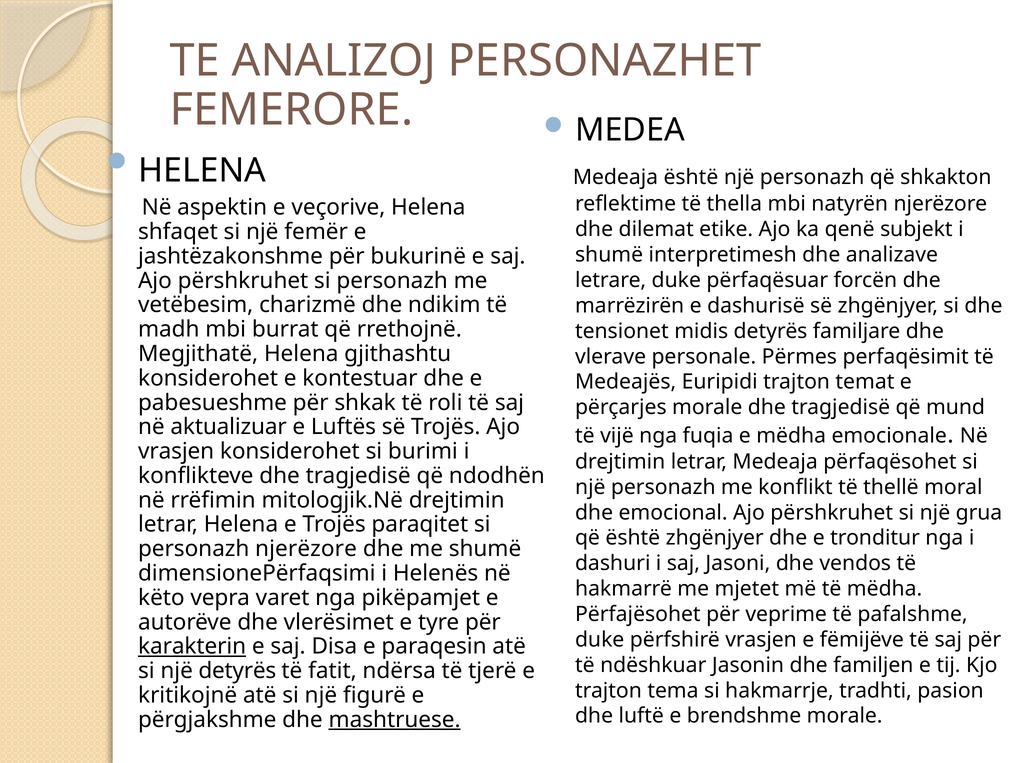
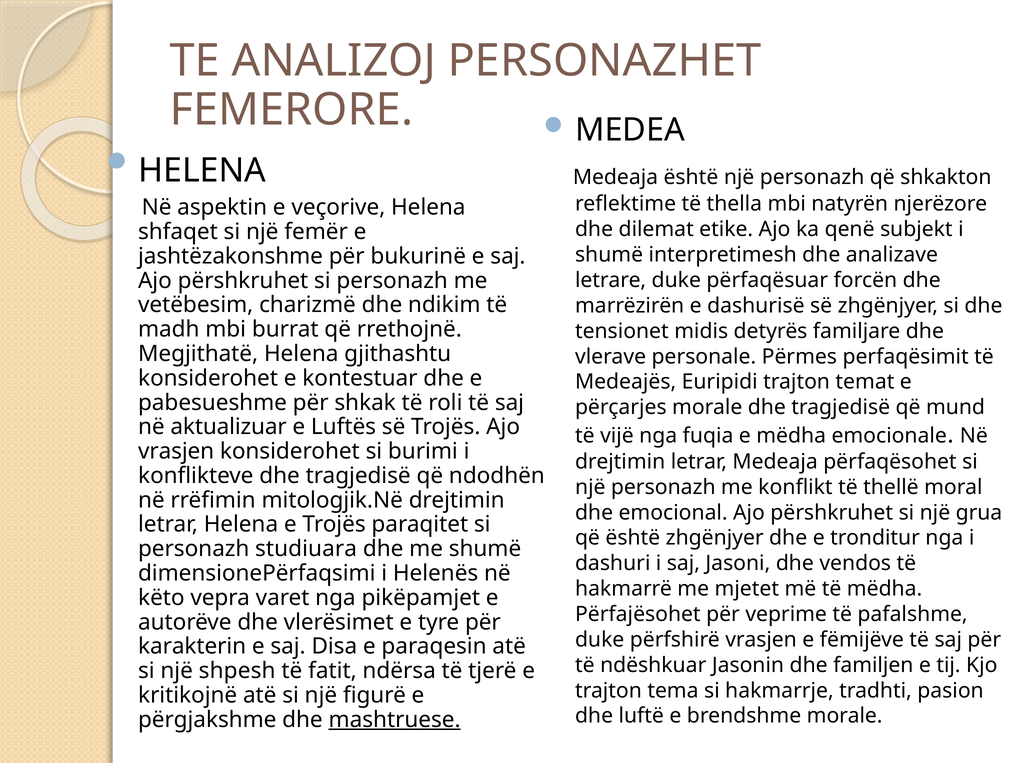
personazh njerëzore: njerëzore -> studiuara (306, 549)
karakterin underline: present -> none (192, 646)
një detyrës: detyrës -> shpesh (237, 671)
